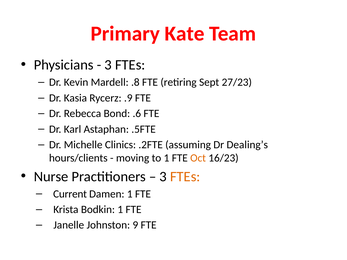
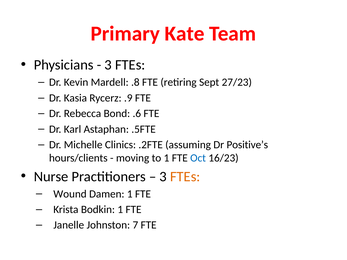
Dealing’s: Dealing’s -> Positive’s (247, 145)
Oct colour: orange -> blue (198, 158)
Current: Current -> Wound (70, 194)
9: 9 -> 7 (135, 225)
